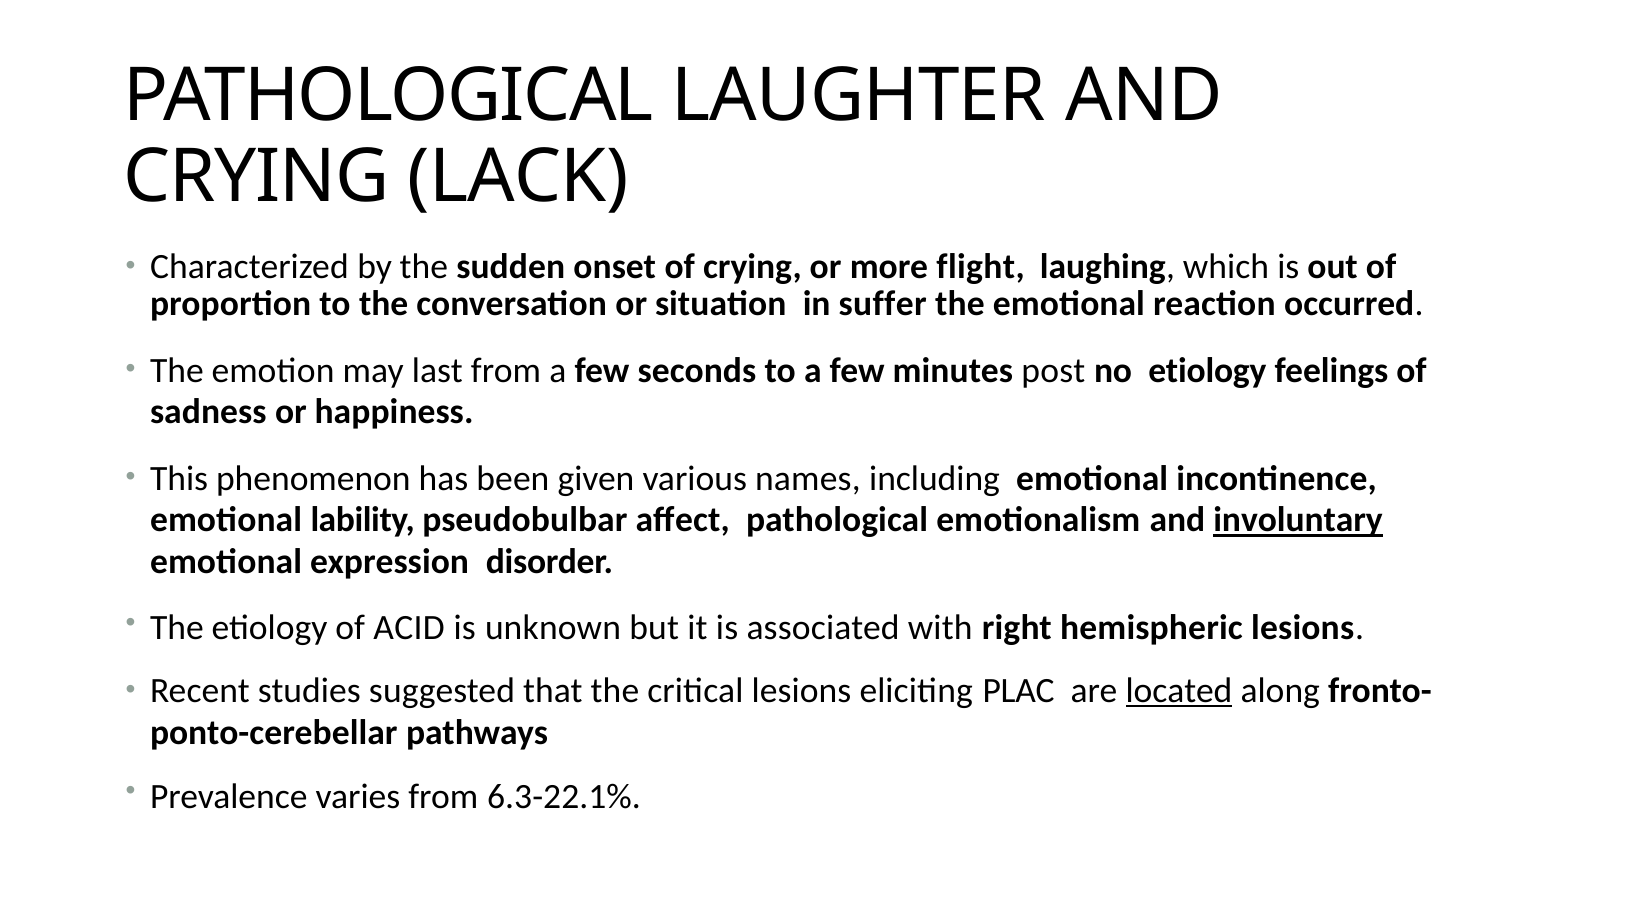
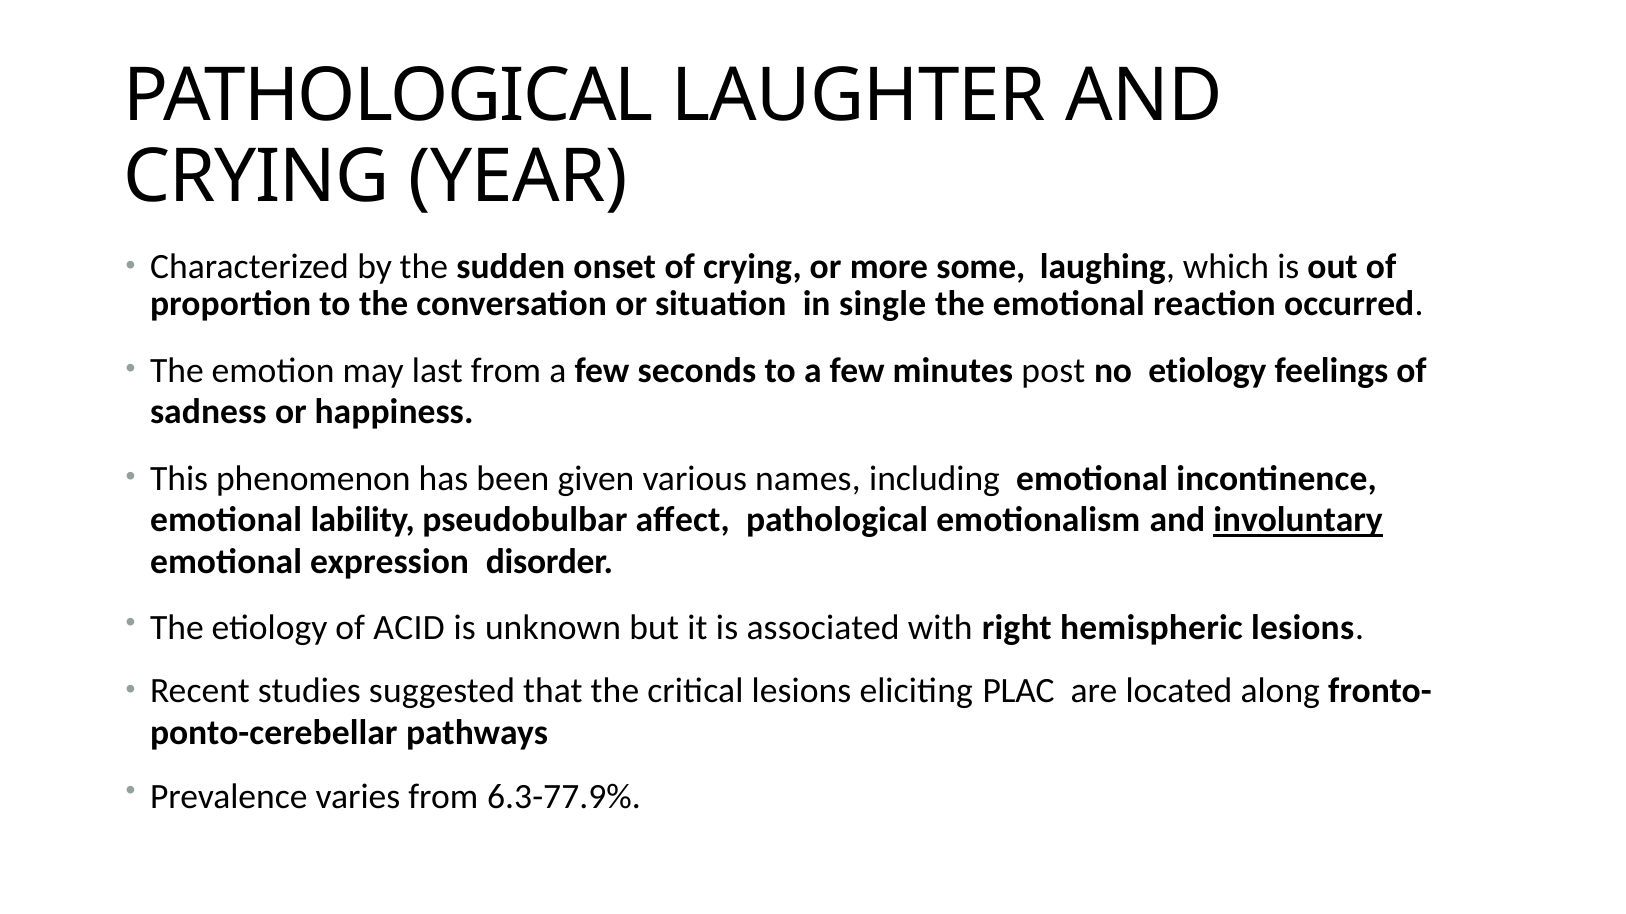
LACK: LACK -> YEAR (518, 177)
flight: flight -> some (981, 267)
suffer: suffer -> single (883, 304)
located underline: present -> none (1179, 692)
6.3-22.1%: 6.3-22.1% -> 6.3-77.9% (564, 797)
